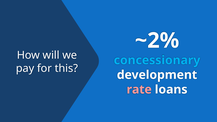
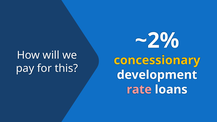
concessionary colour: light blue -> yellow (157, 60)
